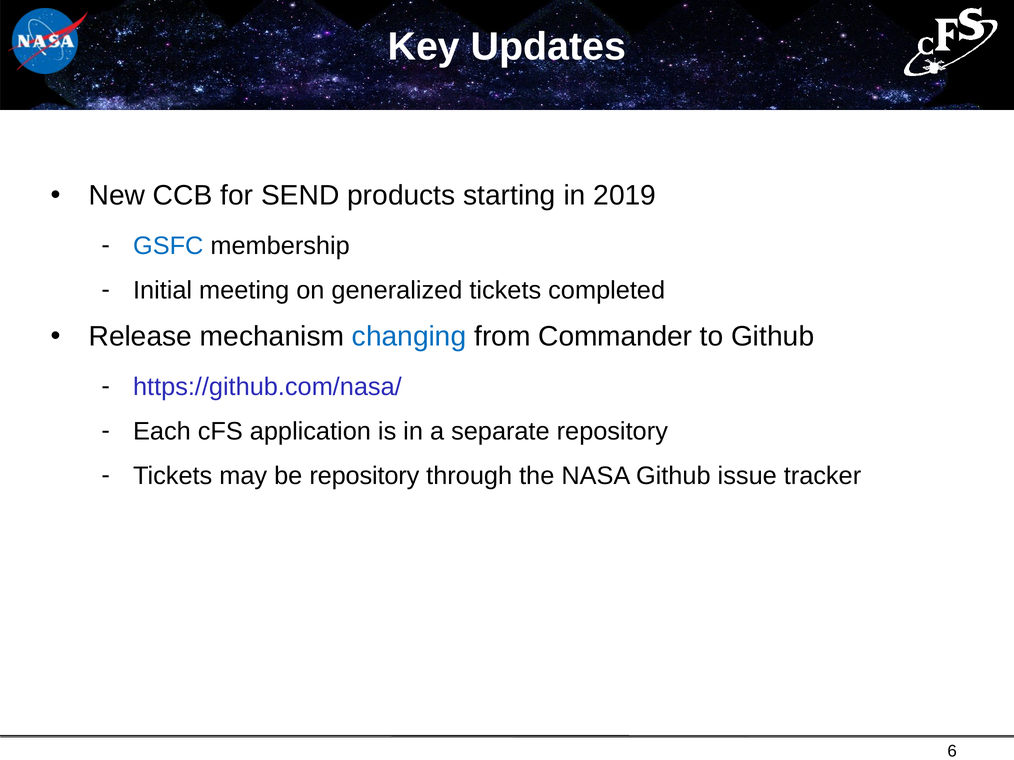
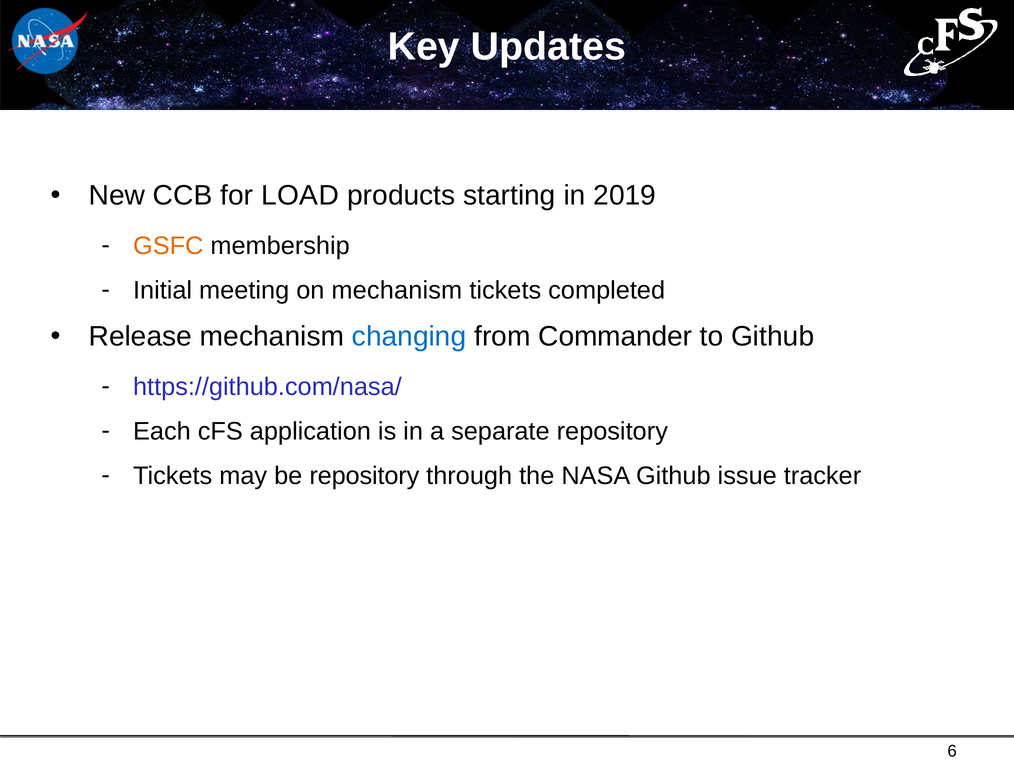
SEND: SEND -> LOAD (300, 196)
GSFC colour: blue -> orange (168, 246)
on generalized: generalized -> mechanism (397, 290)
